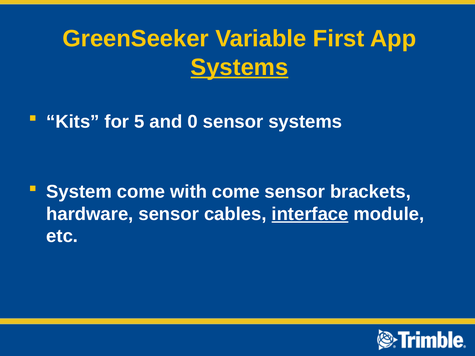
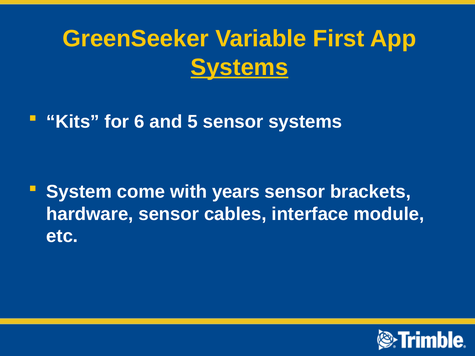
5: 5 -> 6 (139, 122)
0: 0 -> 5 (193, 122)
with come: come -> years (236, 192)
interface underline: present -> none (310, 214)
